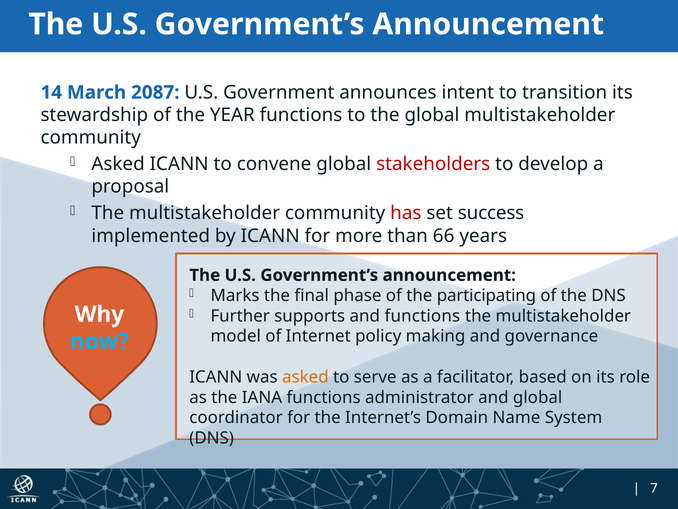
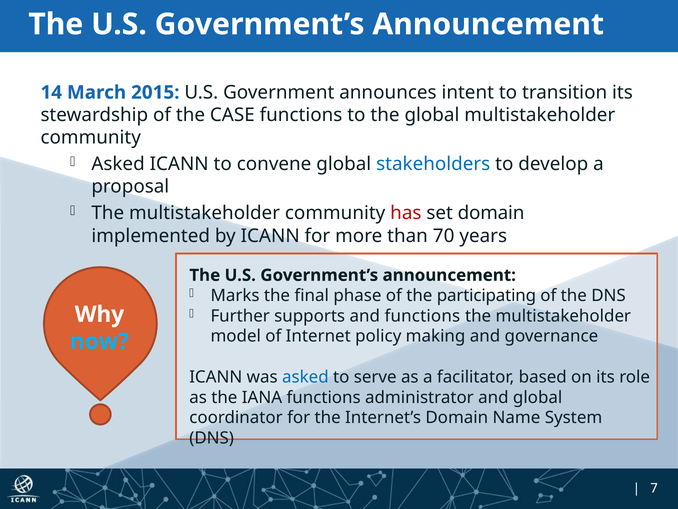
2087: 2087 -> 2015 (155, 92)
YEAR: YEAR -> CASE (232, 115)
stakeholders colour: red -> blue (433, 164)
set success: success -> domain (491, 213)
66: 66 -> 70 (444, 236)
asked colour: orange -> blue (305, 377)
